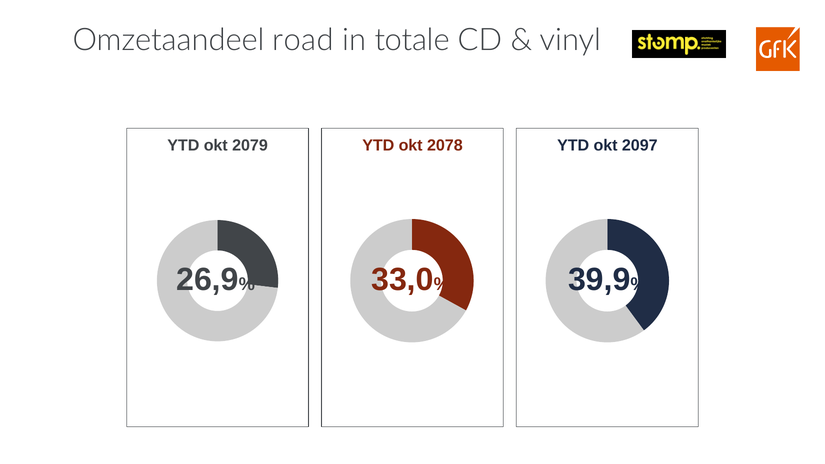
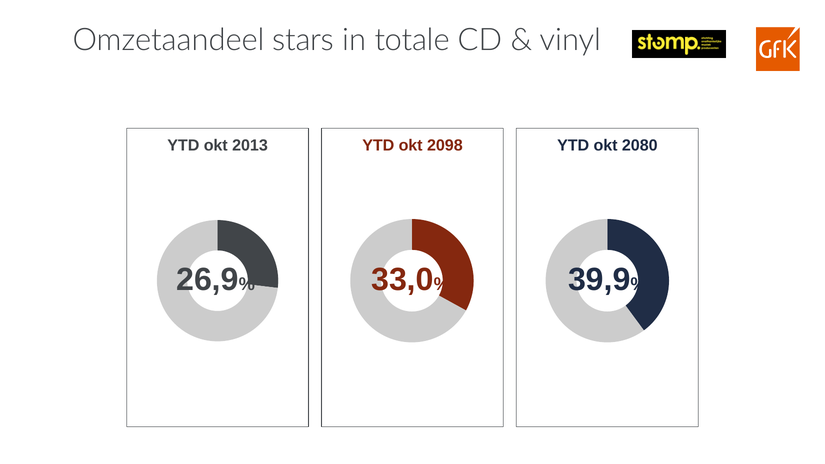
road: road -> stars (303, 40)
2079: 2079 -> 2013 (250, 145)
2078: 2078 -> 2098 (445, 145)
2097: 2097 -> 2080 (640, 145)
